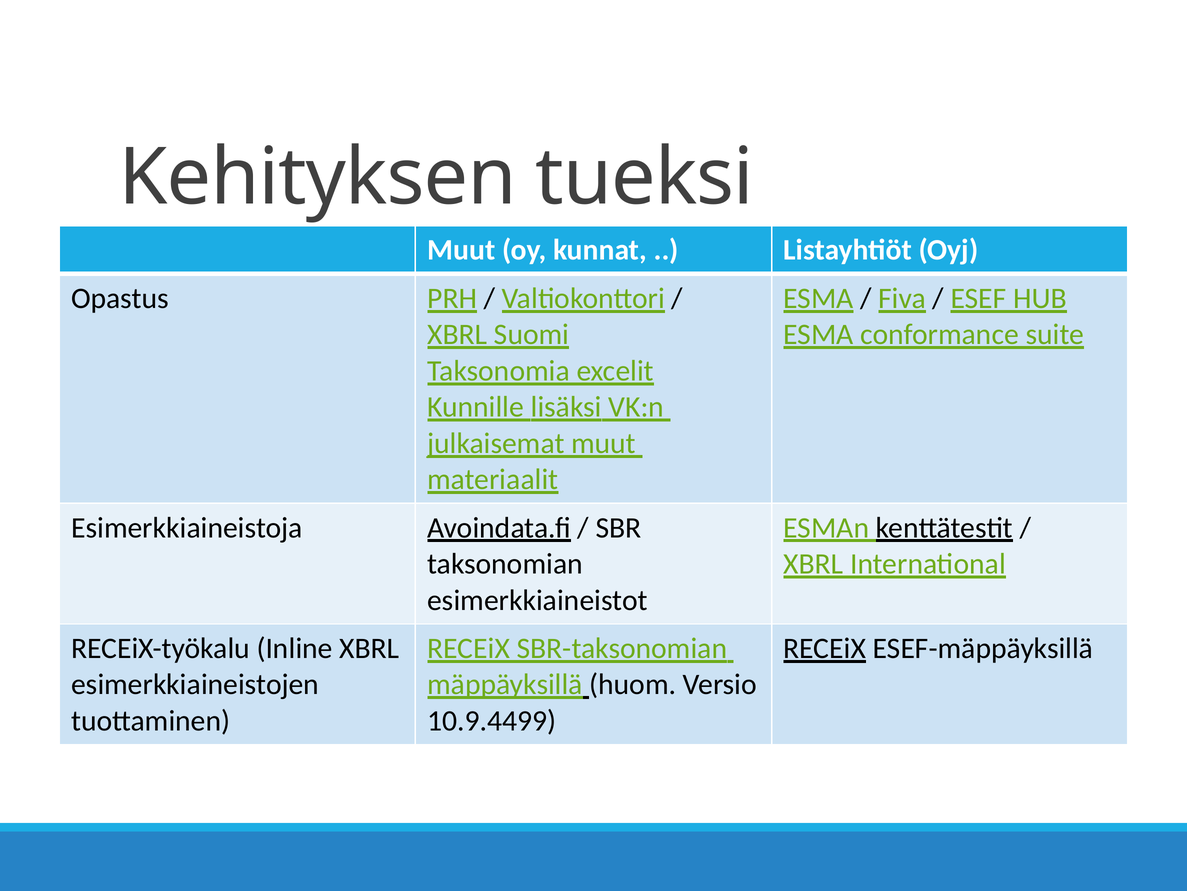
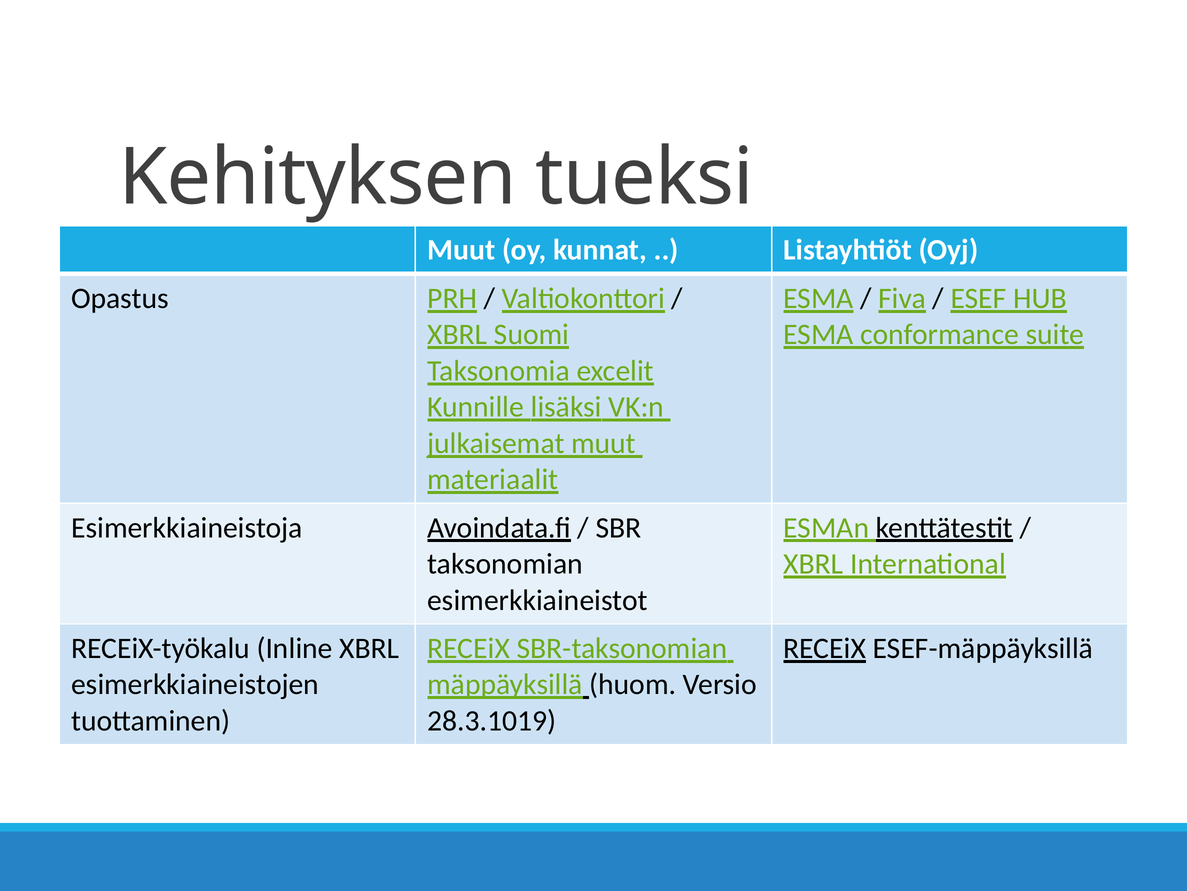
10.9.4499: 10.9.4499 -> 28.3.1019 (492, 720)
